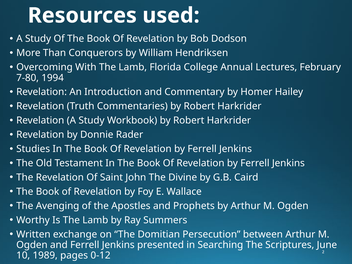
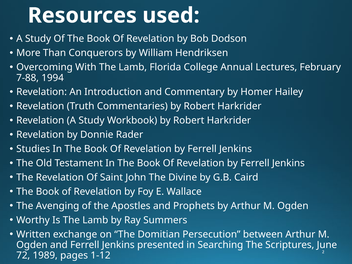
7-80: 7-80 -> 7-88 (28, 78)
10: 10 -> 72 (23, 255)
0-12: 0-12 -> 1-12 (101, 255)
